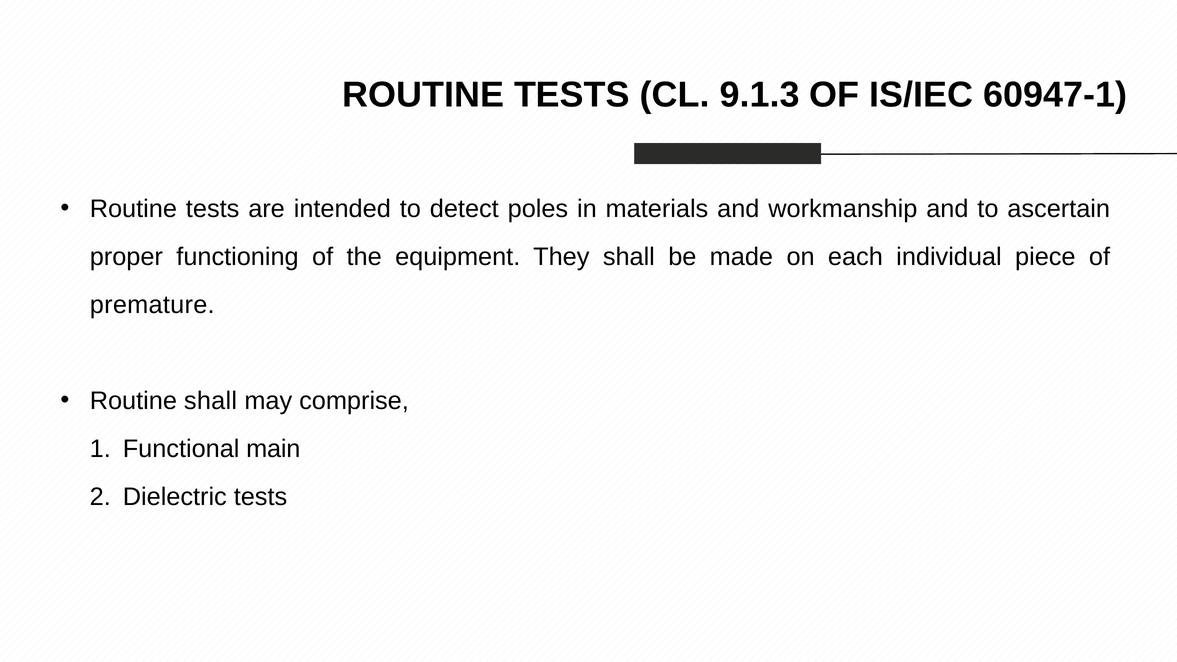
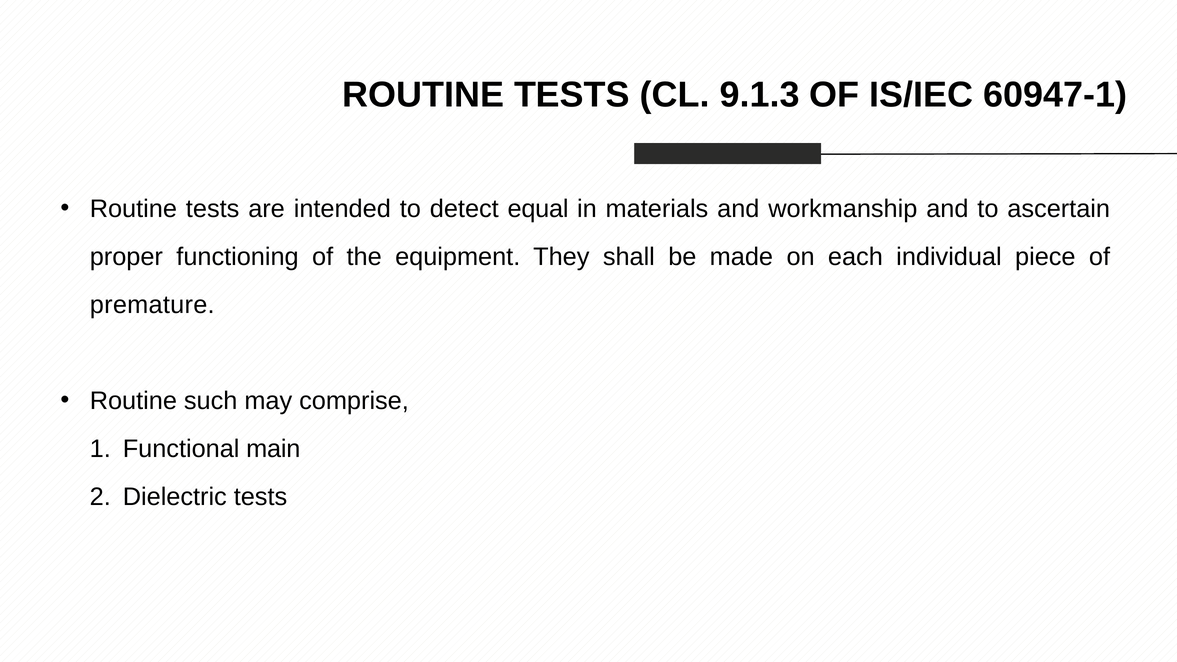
poles: poles -> equal (538, 209)
Routine shall: shall -> such (211, 401)
